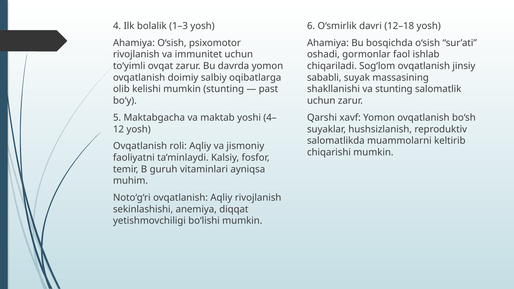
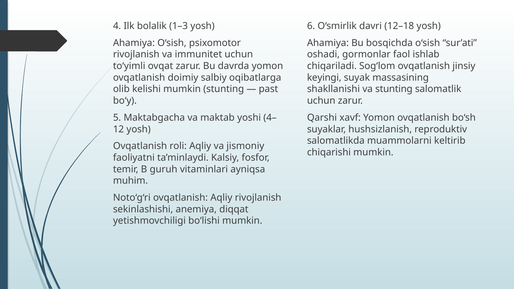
sababli: sababli -> keyingi (324, 78)
